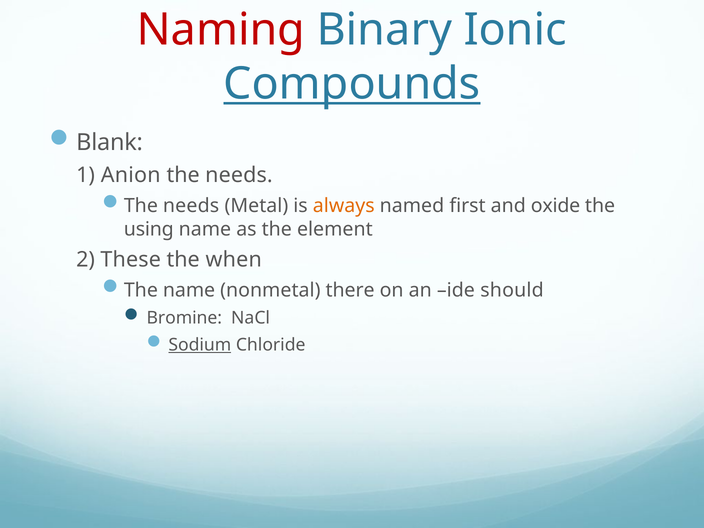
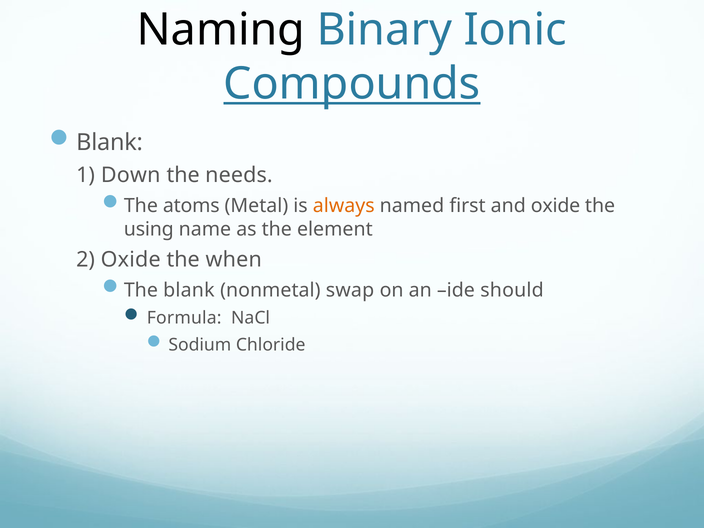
Naming colour: red -> black (221, 30)
Anion: Anion -> Down (131, 175)
needs: needs -> atoms (191, 206)
2 These: These -> Oxide (131, 260)
The name: name -> blank (189, 290)
there: there -> swap (350, 290)
Bromine: Bromine -> Formula (184, 318)
Sodium underline: present -> none (200, 345)
